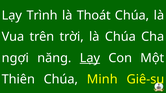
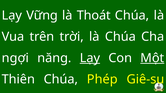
Trình: Trình -> Vững (42, 15)
Một underline: none -> present (152, 58)
Minh: Minh -> Phép (102, 80)
